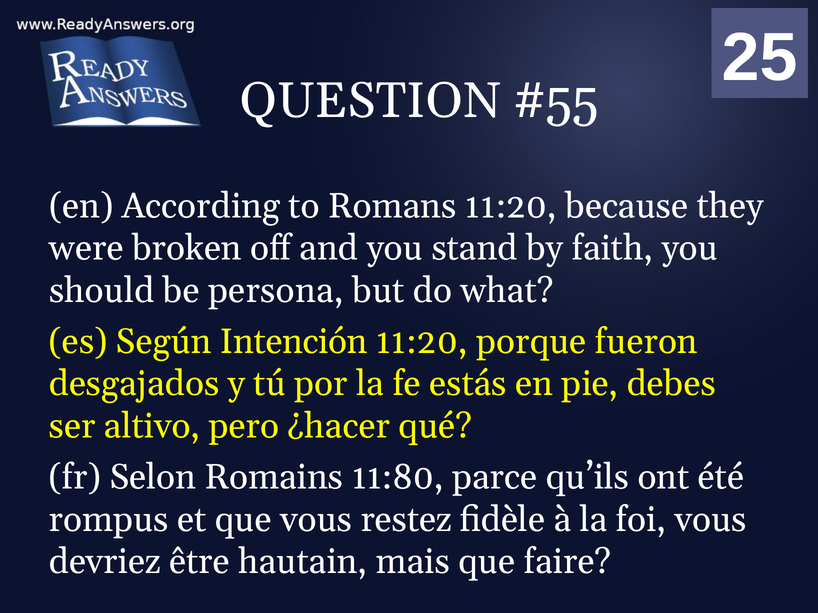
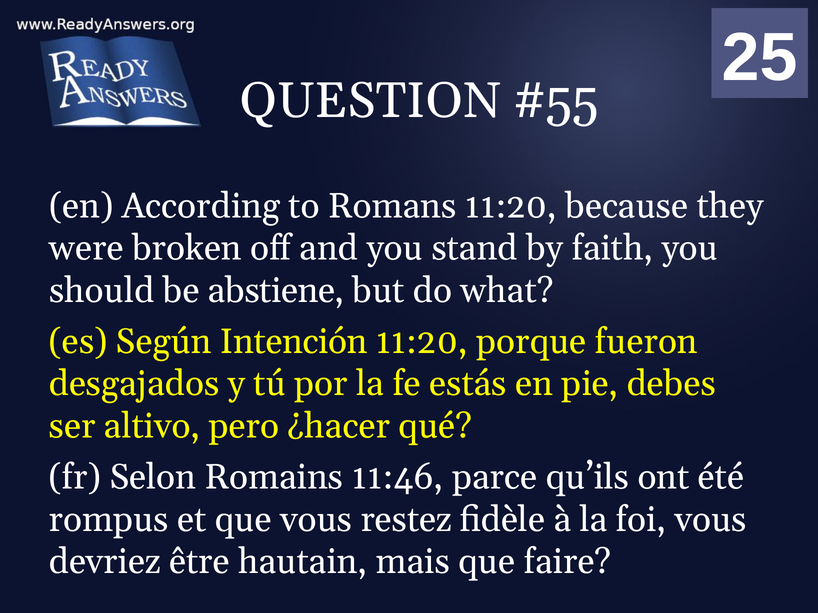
persona: persona -> abstiene (276, 291)
11:80: 11:80 -> 11:46 (397, 478)
